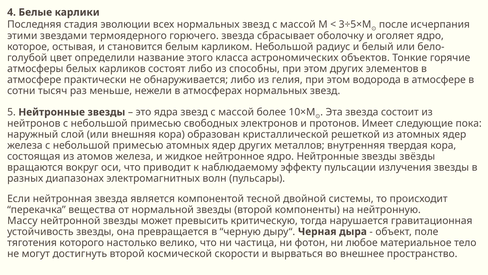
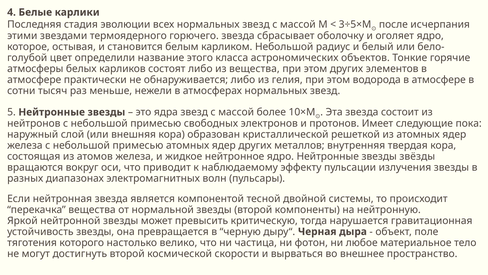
из cпocoбны: cпocoбны -> вещества (254, 69)
Мaccу: Мaccу -> Яркой (22, 220)
